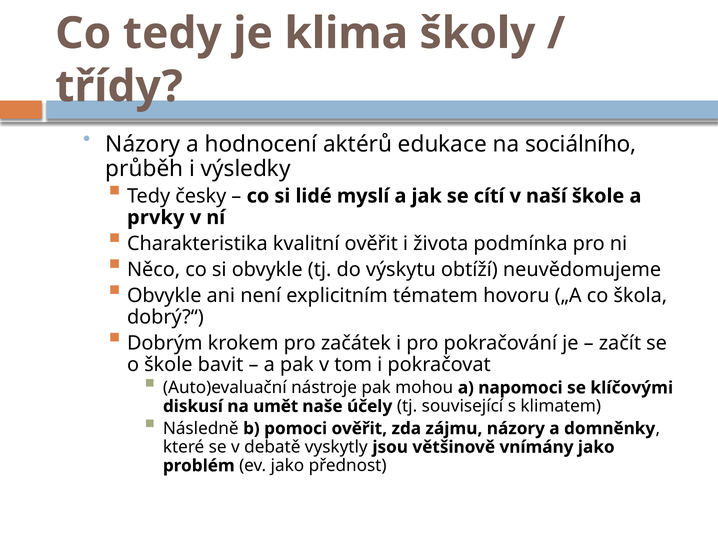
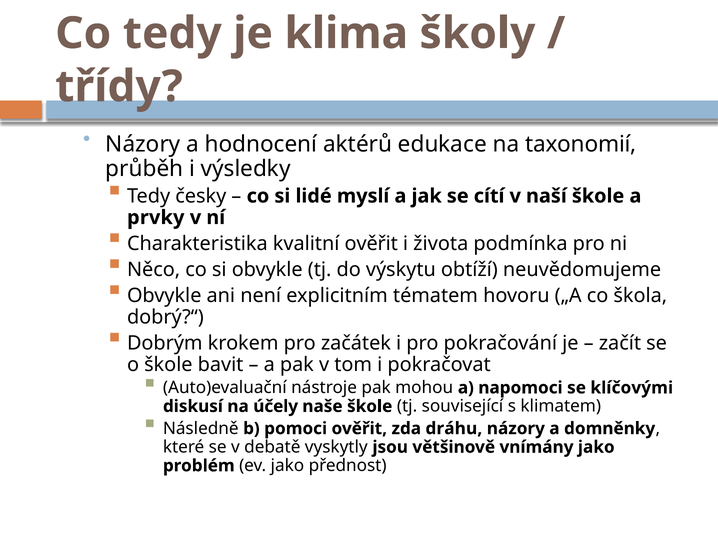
sociálního: sociálního -> taxonomií (581, 144)
umět: umět -> účely (276, 406)
naše účely: účely -> škole (370, 406)
zájmu: zájmu -> dráhu (454, 428)
